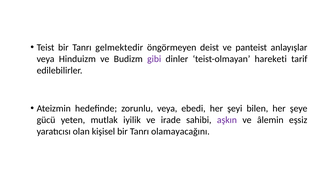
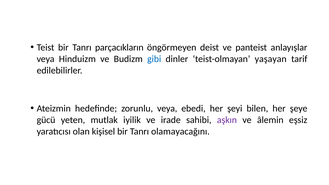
gelmektedir: gelmektedir -> parçacıkların (119, 47)
gibi colour: purple -> blue (154, 59)
hareketi: hareketi -> yaşayan (271, 59)
